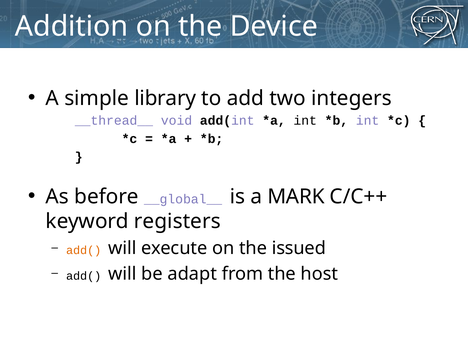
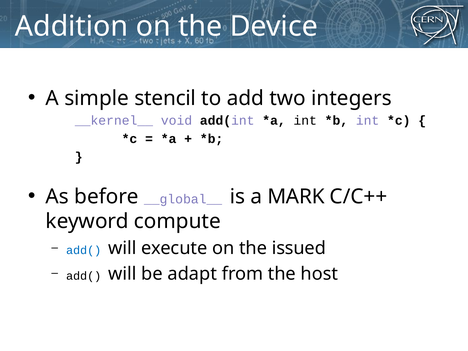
library: library -> stencil (165, 98)
__thread__: __thread__ -> __kernel__ (114, 121)
registers: registers -> compute (177, 221)
add( colour: orange -> blue (84, 250)
